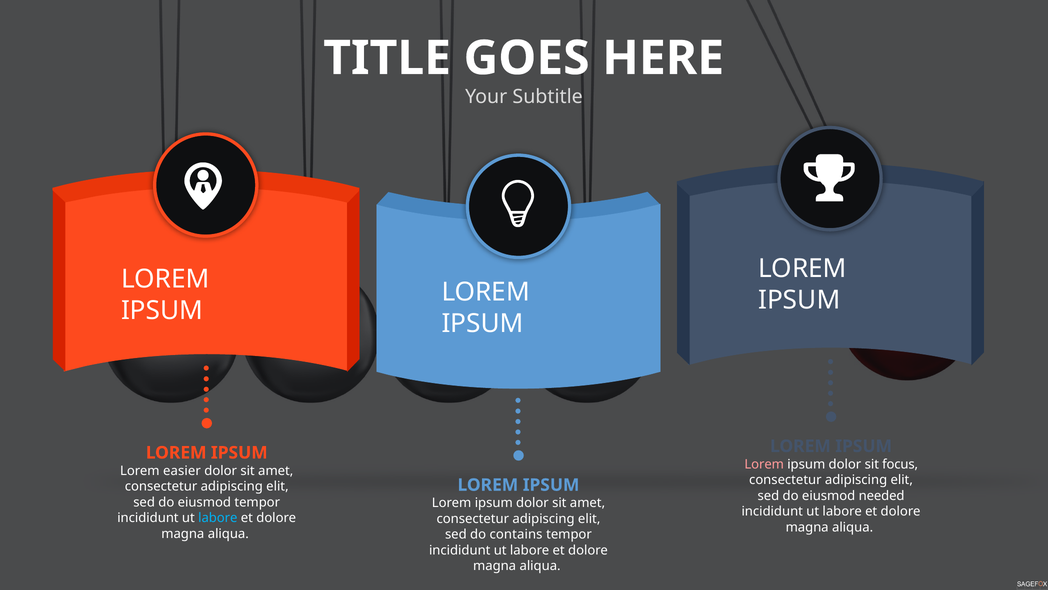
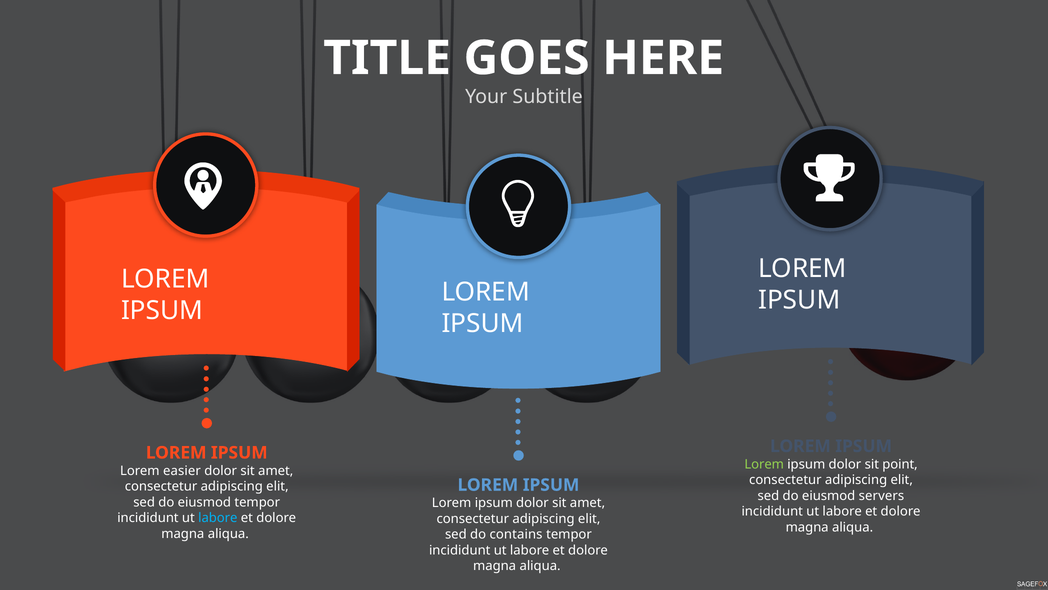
Lorem colour: pink -> light green (764, 464)
focus: focus -> point (900, 464)
needed: needed -> servers (881, 495)
